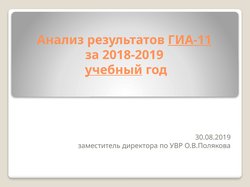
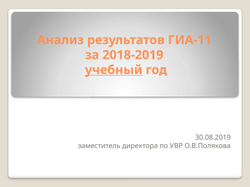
ГИА-11 underline: present -> none (190, 40)
